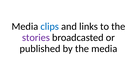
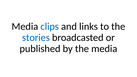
stories colour: purple -> blue (36, 38)
